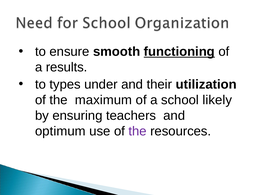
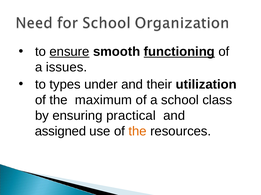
ensure underline: none -> present (69, 52)
results: results -> issues (67, 68)
likely: likely -> class (217, 100)
teachers: teachers -> practical (131, 116)
optimum: optimum -> assigned (60, 132)
the colour: purple -> orange (138, 132)
